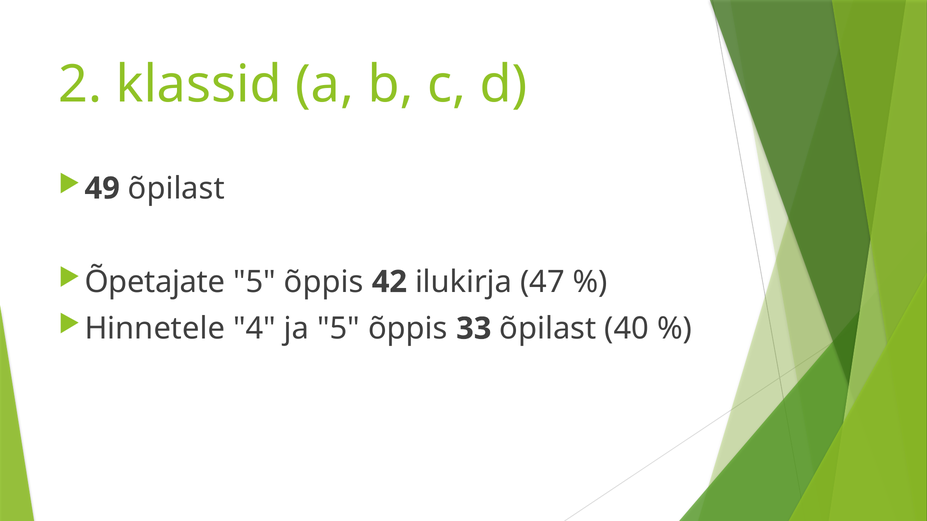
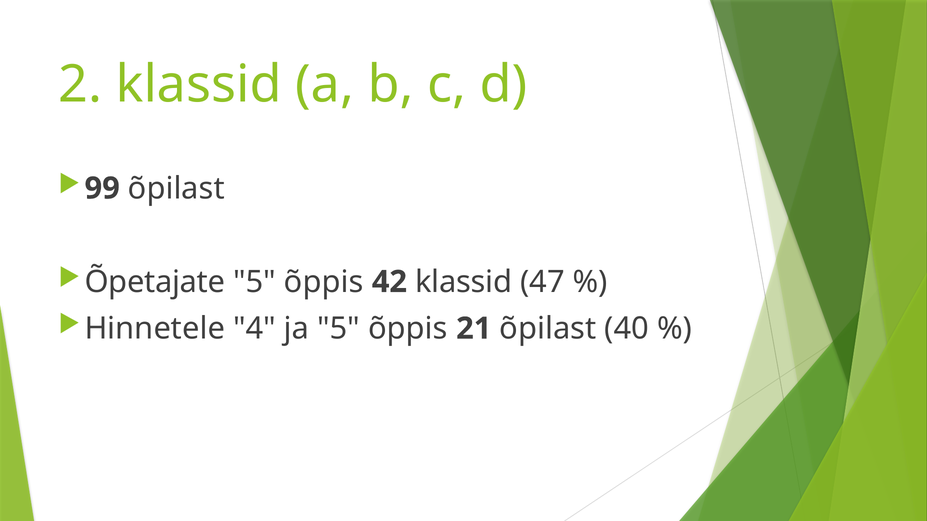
49: 49 -> 99 (102, 188)
42 ilukirja: ilukirja -> klassid (464, 282)
33: 33 -> 21 (474, 329)
